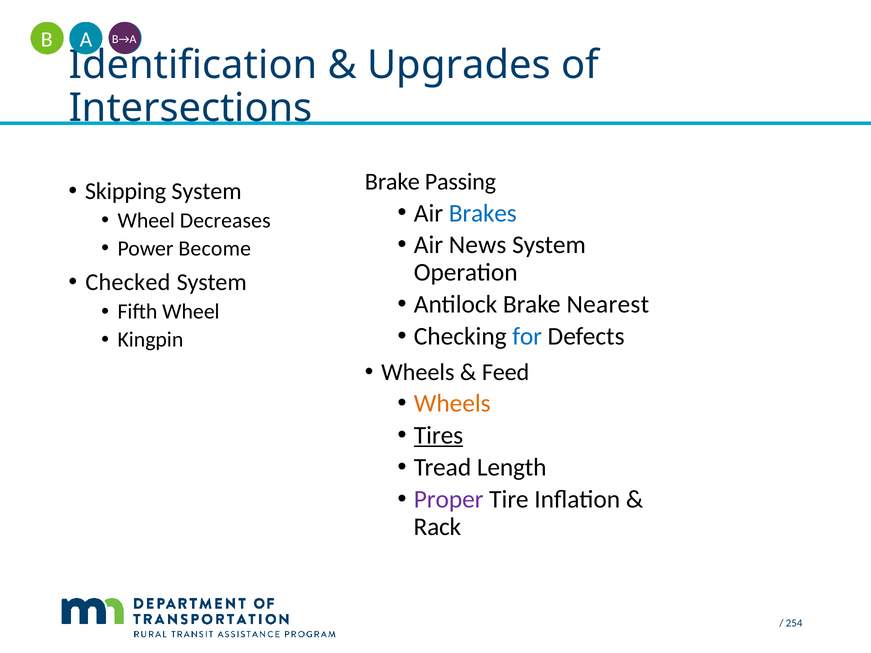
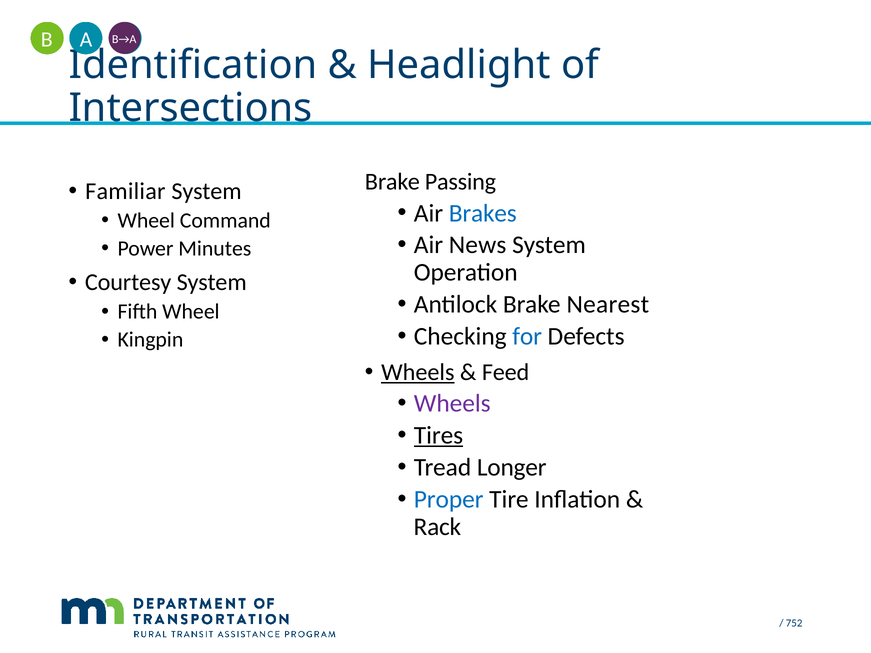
Upgrades: Upgrades -> Headlight (459, 65)
Skipping: Skipping -> Familiar (125, 191)
Decreases: Decreases -> Command (225, 221)
Become: Become -> Minutes (215, 249)
Checked: Checked -> Courtesy (128, 282)
Wheels underline: none -> present (418, 372)
Wheels colour: orange -> purple (452, 404)
Length: Length -> Longer (512, 468)
Proper colour: purple -> blue (449, 500)
254: 254 -> 752 (794, 624)
